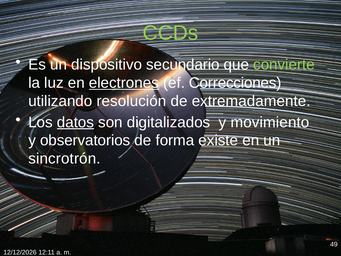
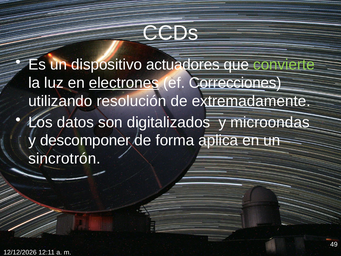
CCDs colour: light green -> white (170, 33)
secundario: secundario -> actuadores (183, 65)
datos underline: present -> none (75, 122)
movimiento: movimiento -> microondas (270, 122)
observatorios: observatorios -> descomponer (85, 140)
existe: existe -> aplica (218, 140)
